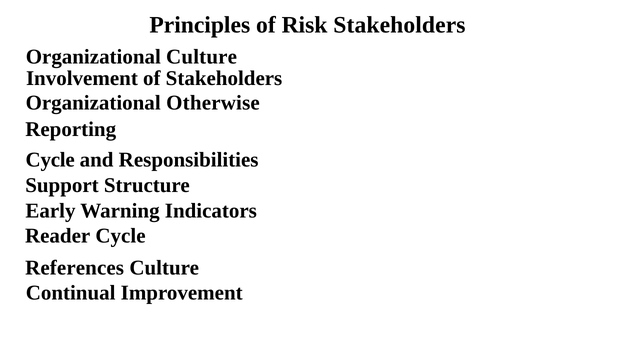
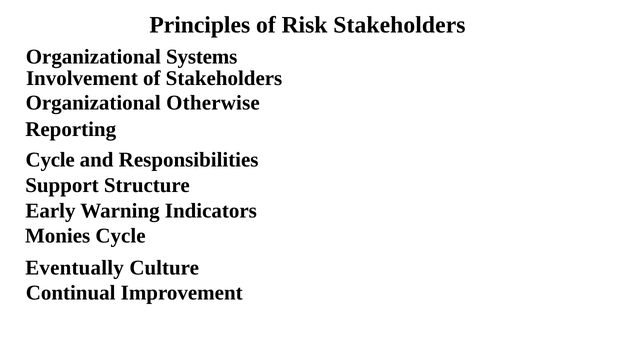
Organizational Culture: Culture -> Systems (202, 57)
Reader: Reader -> Monies (58, 236)
References: References -> Eventually (75, 268)
